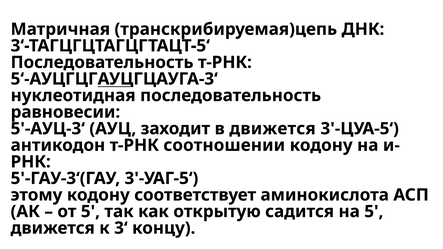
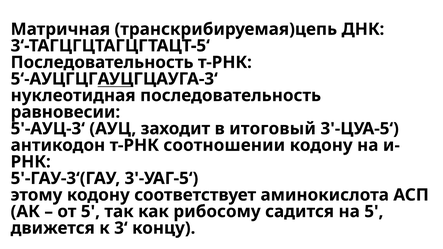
в движется: движется -> итоговый (273, 129)
открытую: открытую -> рибосому (217, 212)
